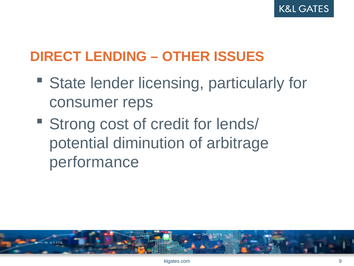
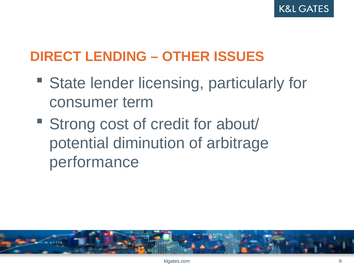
reps: reps -> term (138, 102)
lends/: lends/ -> about/ (238, 124)
